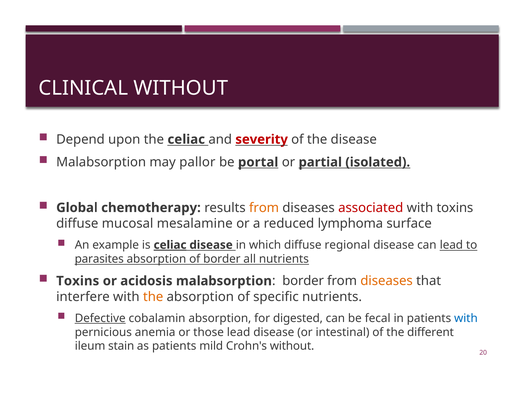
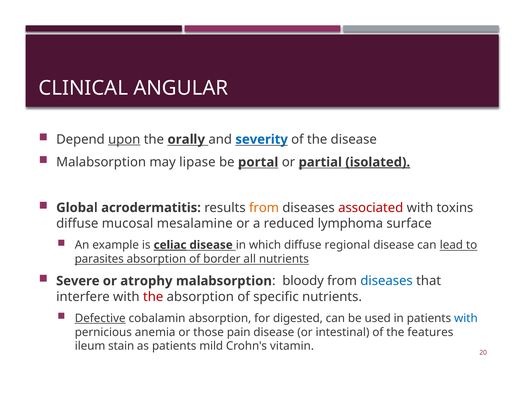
CLINICAL WITHOUT: WITHOUT -> ANGULAR (181, 88)
upon underline: none -> present (124, 139)
the celiac: celiac -> orally (186, 139)
severity colour: red -> blue (262, 139)
pallor: pallor -> lipase (197, 162)
isolated underline: none -> present (378, 162)
chemotherapy: chemotherapy -> acrodermatitis (151, 208)
Toxins: Toxins -> Severe (78, 281)
acidosis: acidosis -> atrophy (146, 281)
border: border -> bloody (303, 281)
diseases colour: orange -> blue (387, 281)
the colour: orange -> red (153, 297)
fecal: fecal -> used (378, 318)
those lead: lead -> pain (239, 332)
different: different -> features (430, 332)
Crohn's without: without -> vitamin (292, 346)
